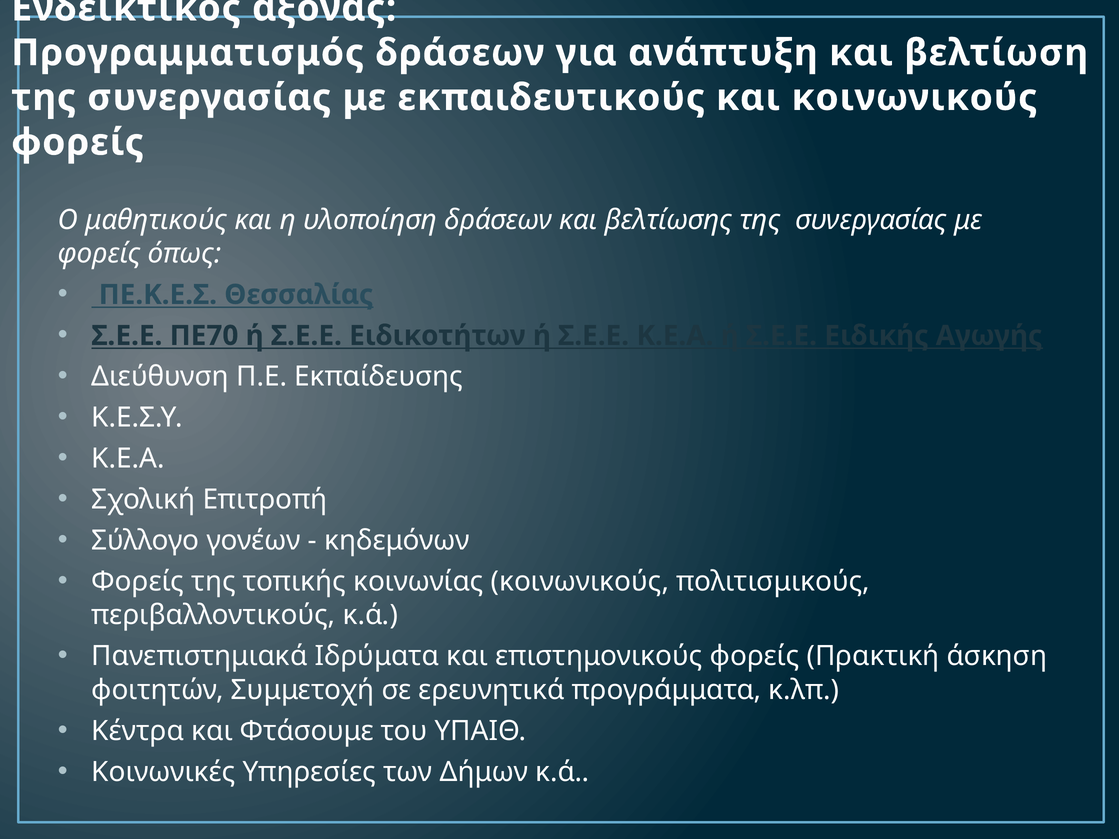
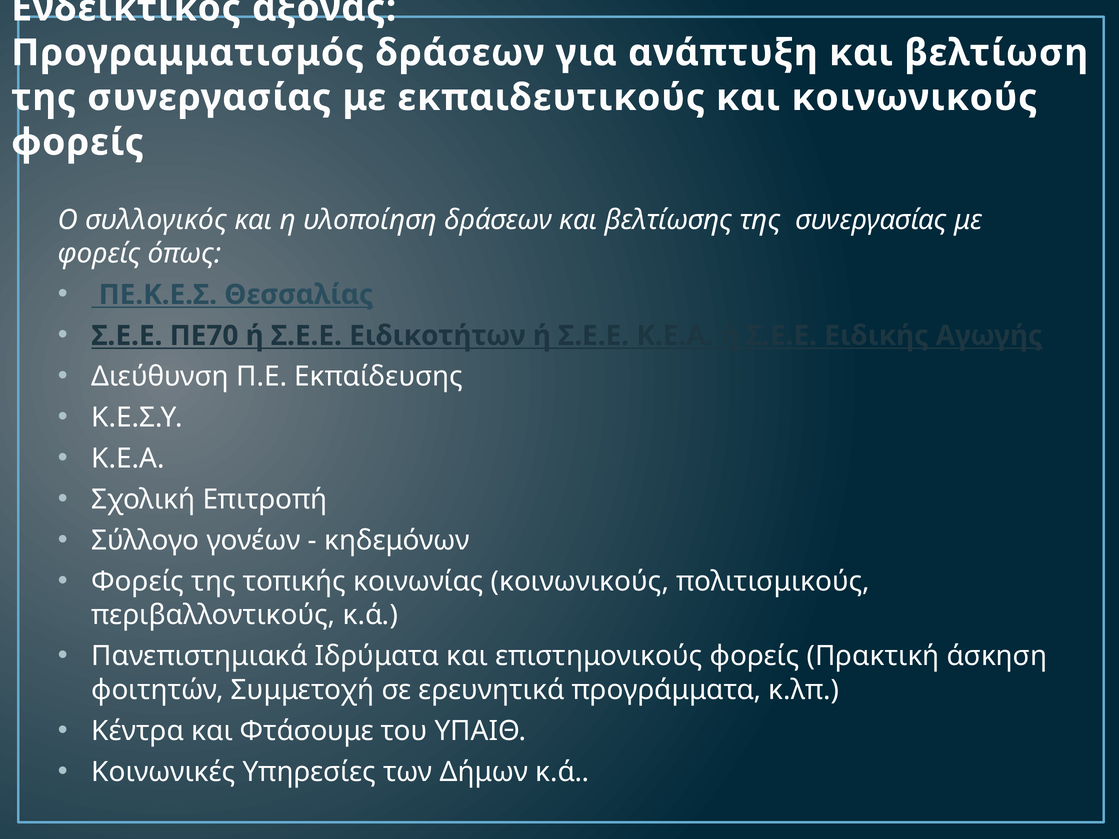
μαθητικούς: μαθητικούς -> συλλογικός (156, 220)
